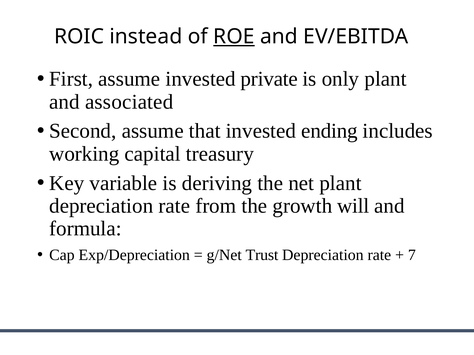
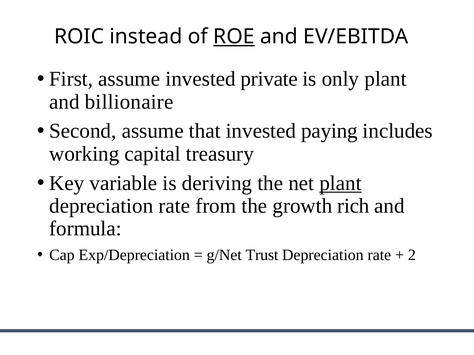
associated: associated -> billionaire (129, 102)
ending: ending -> paying (329, 131)
plant underline: none -> present (340, 183)
will: will -> rich (353, 206)
7: 7 -> 2 (412, 255)
